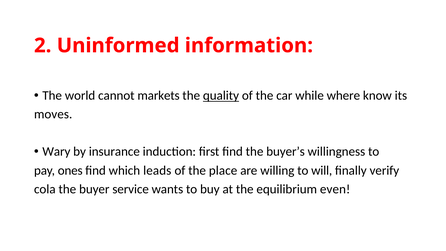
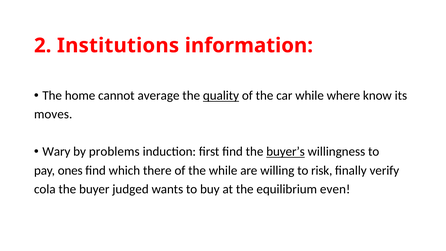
Uninformed: Uninformed -> Institutions (118, 46)
world: world -> home (80, 96)
markets: markets -> average (159, 96)
insurance: insurance -> problems (114, 152)
buyer’s underline: none -> present (286, 152)
leads: leads -> there (157, 170)
the place: place -> while (223, 170)
will: will -> risk (322, 170)
service: service -> judged (131, 189)
